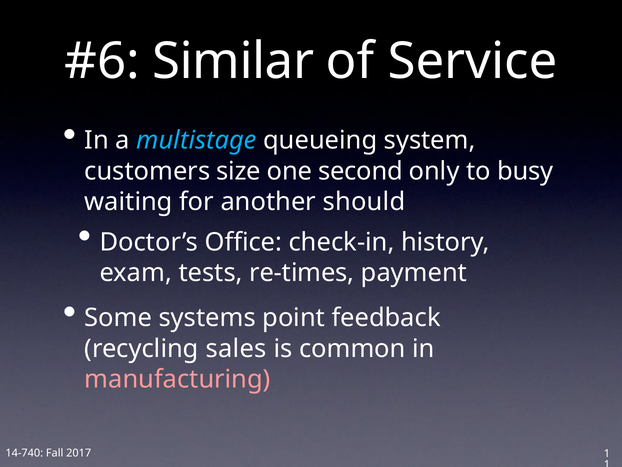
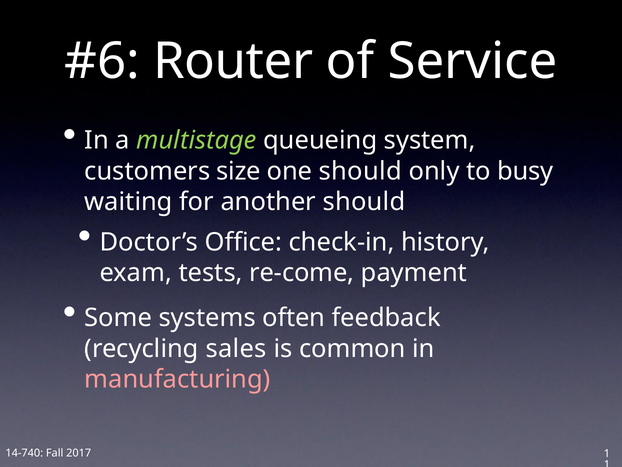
Similar: Similar -> Router (233, 61)
multistage colour: light blue -> light green (196, 140)
one second: second -> should (360, 171)
re-times: re-times -> re-come (302, 272)
point: point -> often (294, 318)
